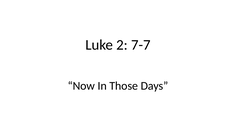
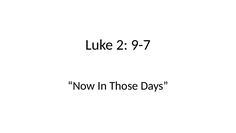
7-7: 7-7 -> 9-7 (141, 45)
